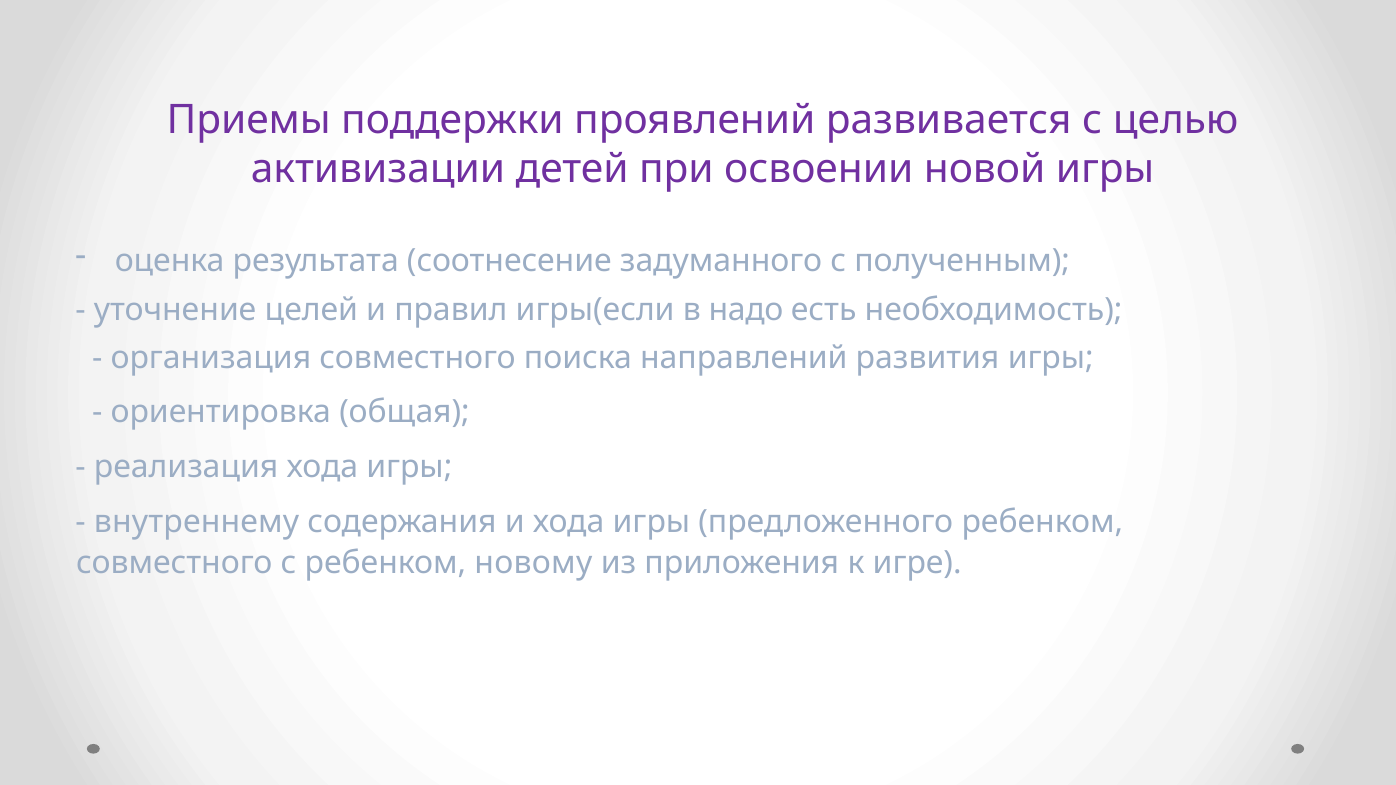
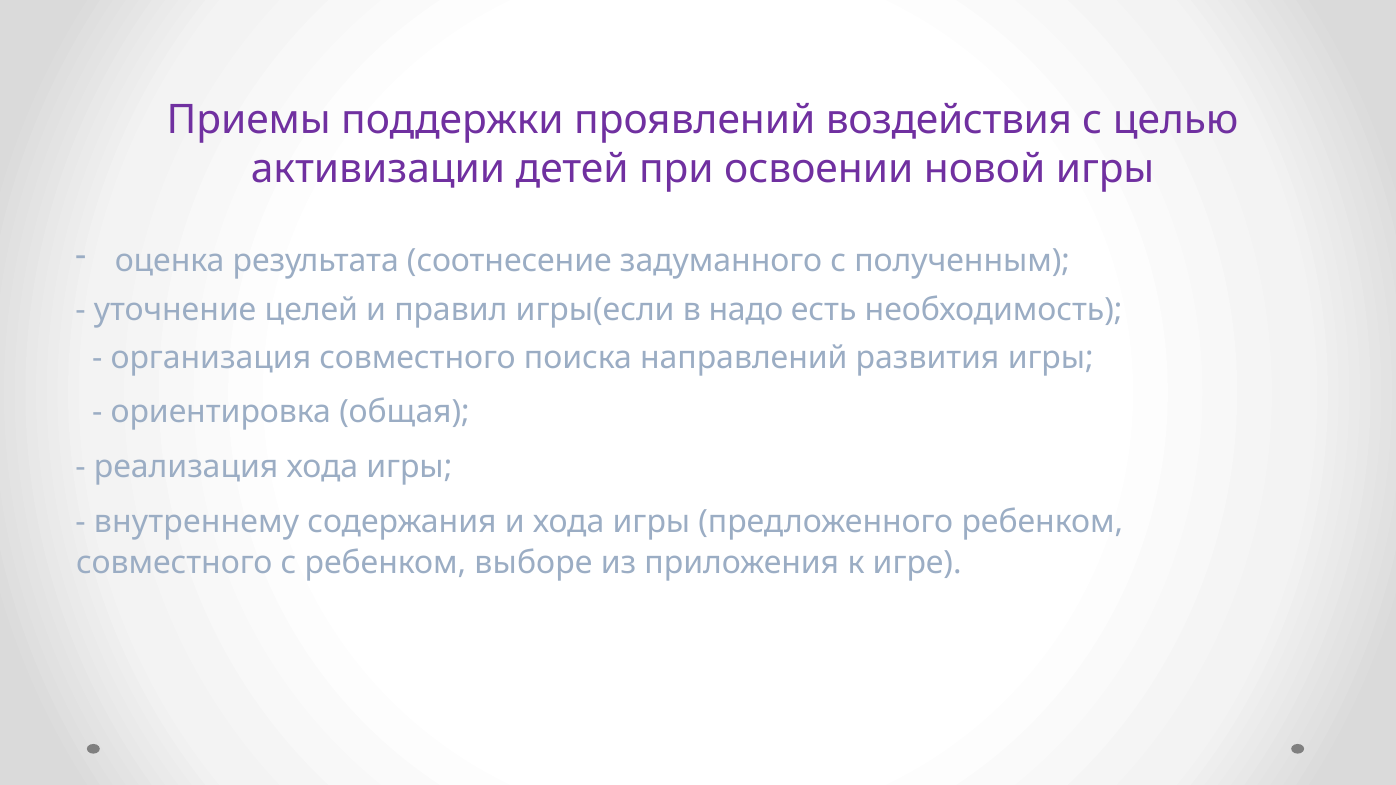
развивается: развивается -> воздействия (949, 120)
новому: новому -> выборе (533, 563)
